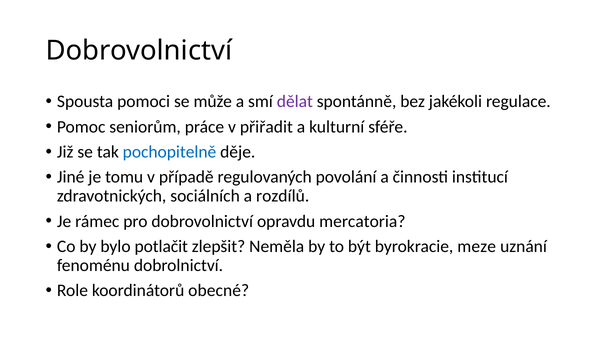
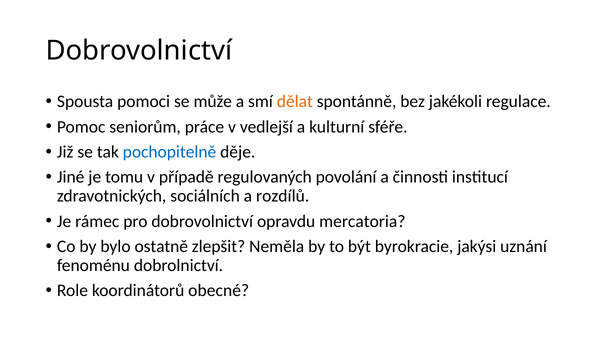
dělat colour: purple -> orange (295, 101)
přiřadit: přiřadit -> vedlejší (266, 127)
potlačit: potlačit -> ostatně (161, 246)
meze: meze -> jakýsi (477, 246)
